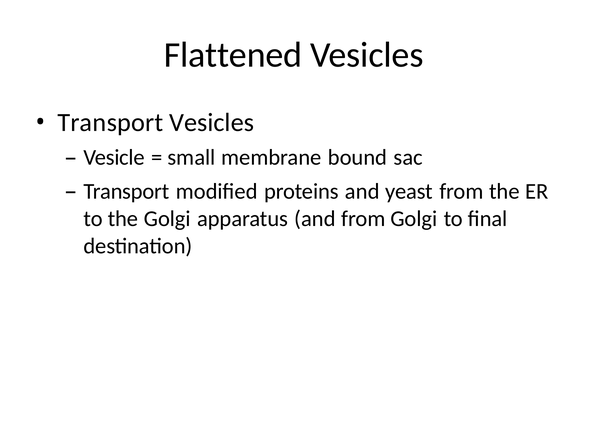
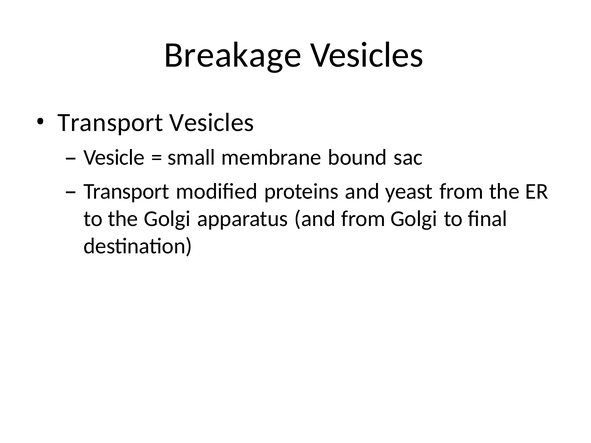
Flattened: Flattened -> Breakage (233, 55)
